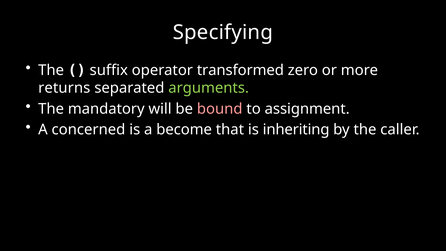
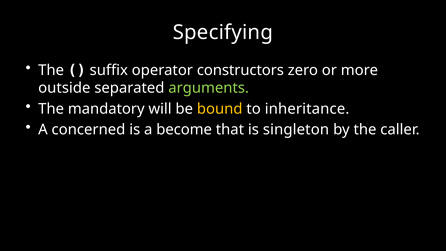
transformed: transformed -> constructors (240, 70)
returns: returns -> outside (64, 88)
bound colour: pink -> yellow (220, 109)
assignment: assignment -> inheritance (307, 109)
inheriting: inheriting -> singleton (296, 130)
